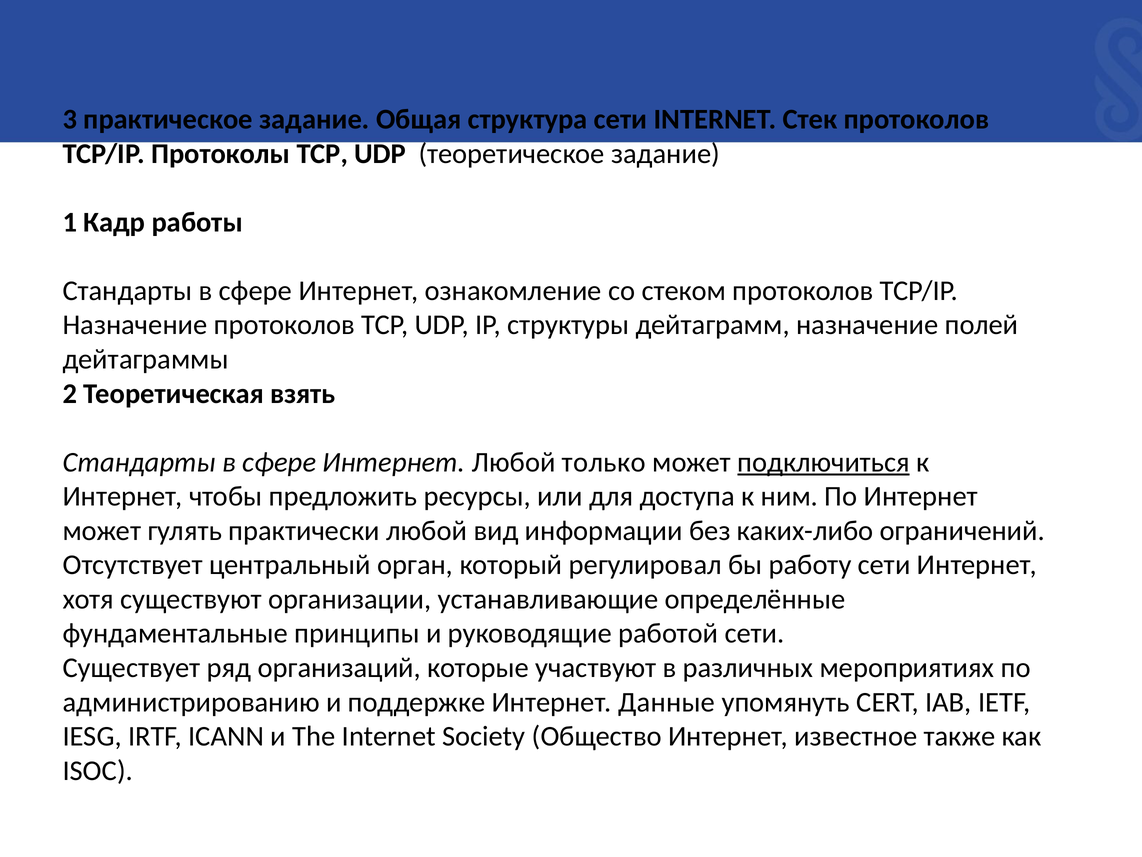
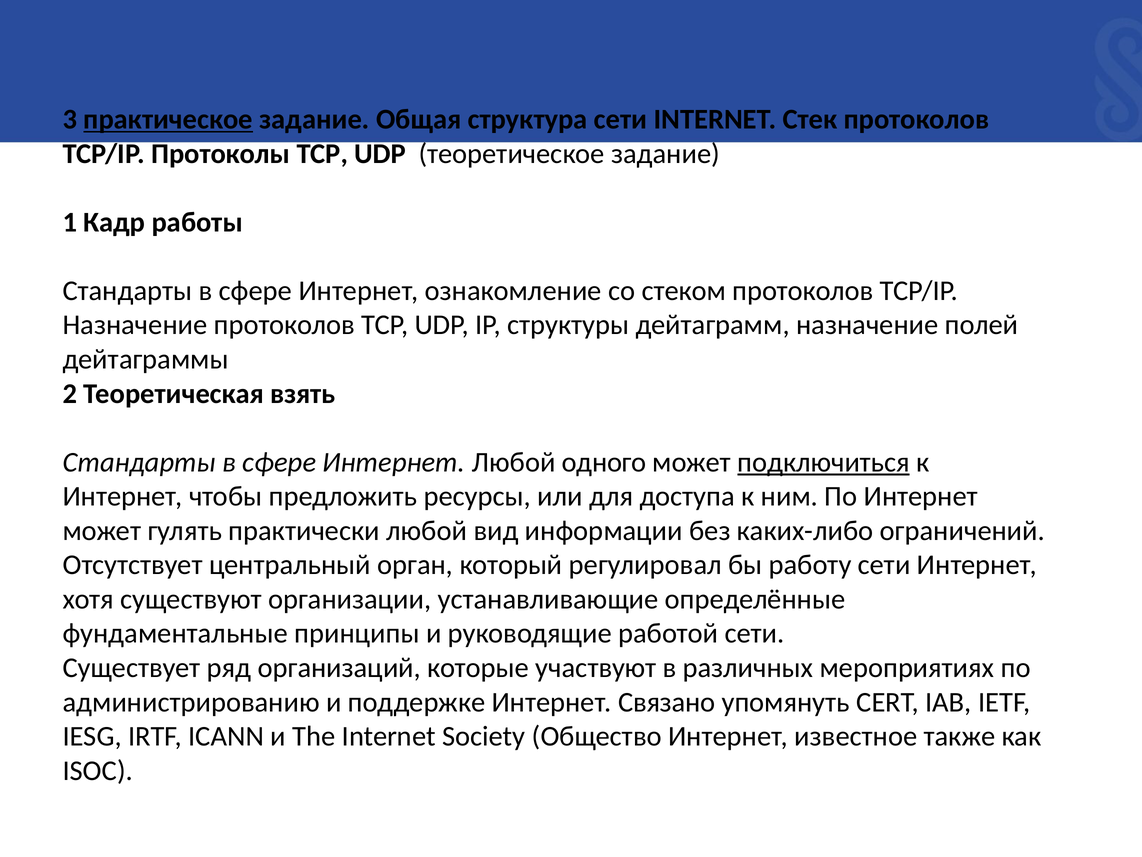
практическое underline: none -> present (168, 119)
только: только -> одного (604, 462)
Данные: Данные -> Связано (667, 702)
